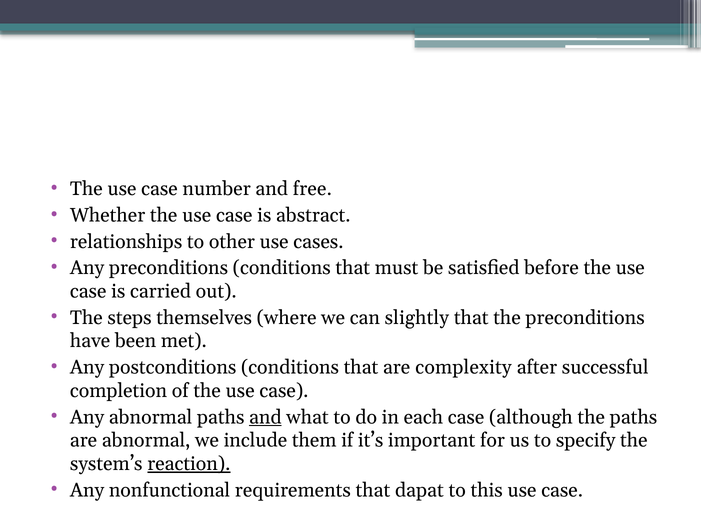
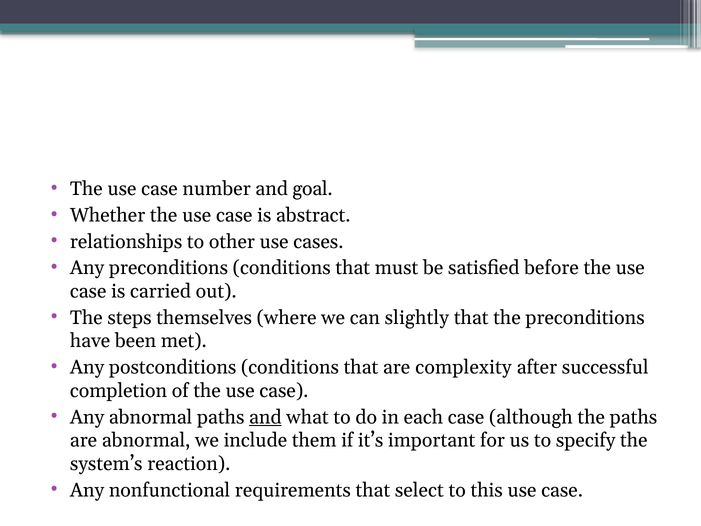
free: free -> goal (313, 189)
reaction underline: present -> none (189, 464)
dapat: dapat -> select (419, 490)
